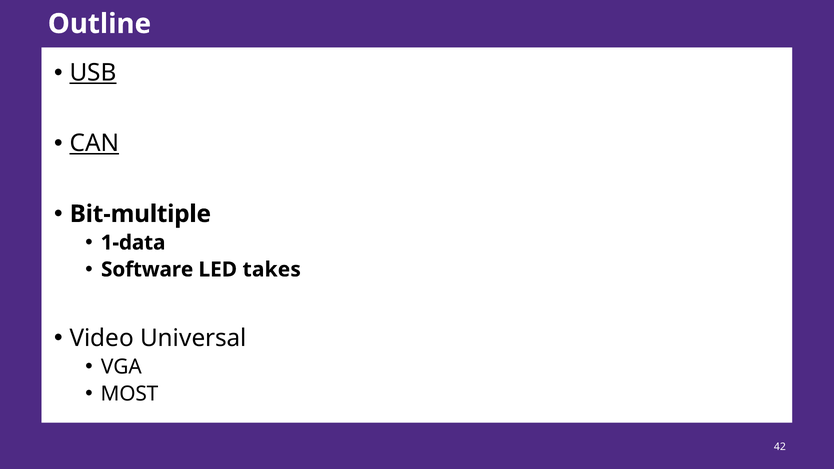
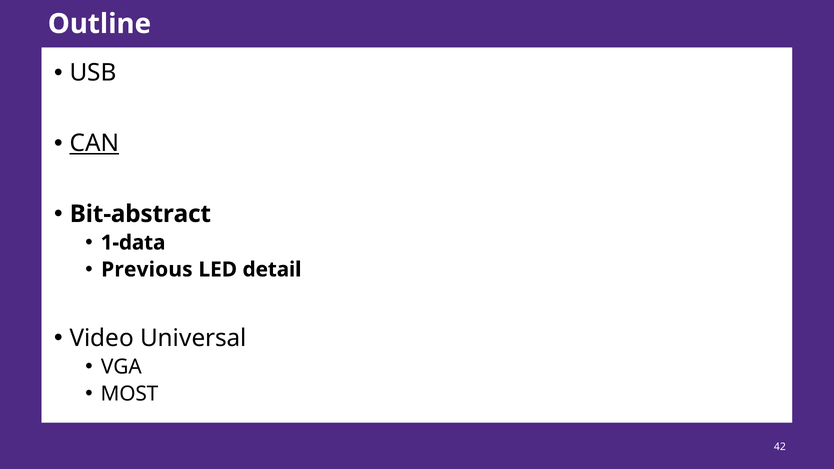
USB underline: present -> none (93, 73)
Bit-multiple: Bit-multiple -> Bit-abstract (140, 214)
Software: Software -> Previous (147, 270)
takes: takes -> detail (272, 270)
